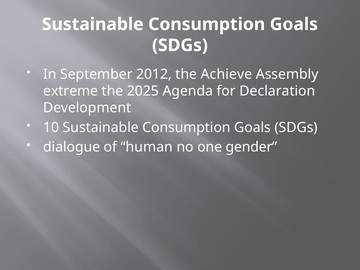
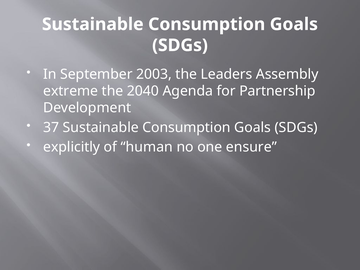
2012: 2012 -> 2003 (154, 74)
Achieve: Achieve -> Leaders (227, 74)
2025: 2025 -> 2040 (143, 91)
Declaration: Declaration -> Partnership (277, 91)
10: 10 -> 37 (51, 127)
dialogue: dialogue -> explicitly (72, 147)
gender: gender -> ensure (251, 147)
